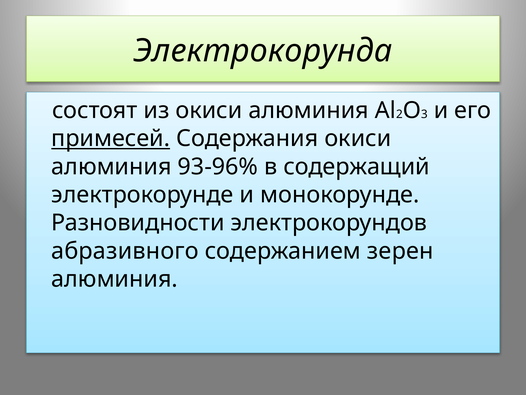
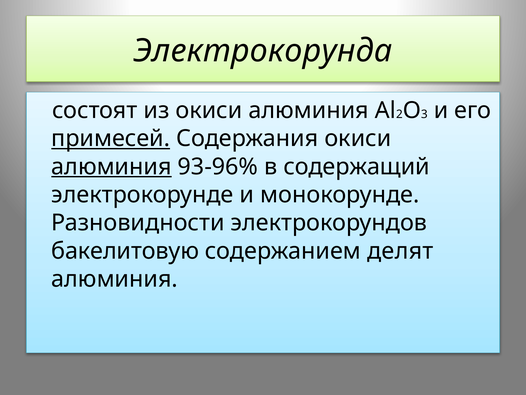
алюминия underline: none -> present (111, 166)
абразивного: абразивного -> бакелитовую (125, 251)
зерен: зерен -> делят (400, 251)
